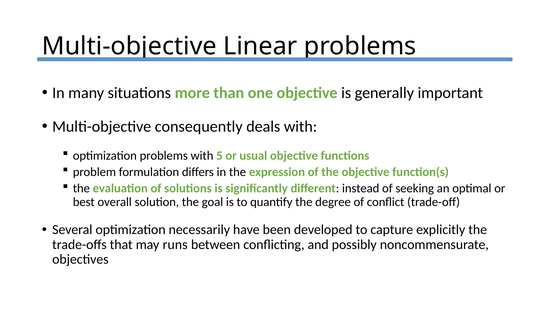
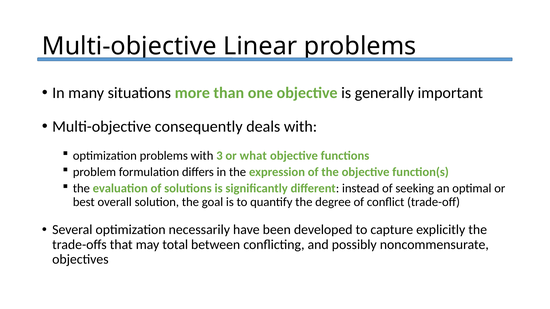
5: 5 -> 3 (219, 156)
usual: usual -> what (253, 156)
runs: runs -> total (175, 245)
